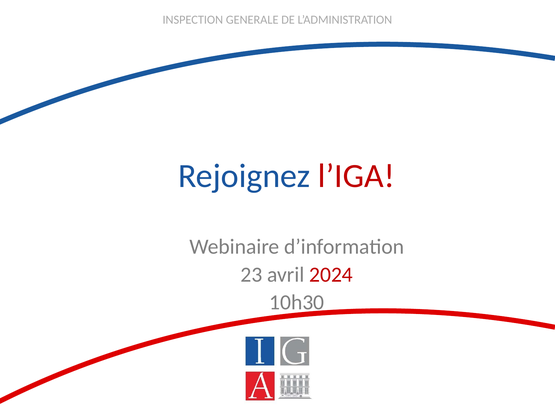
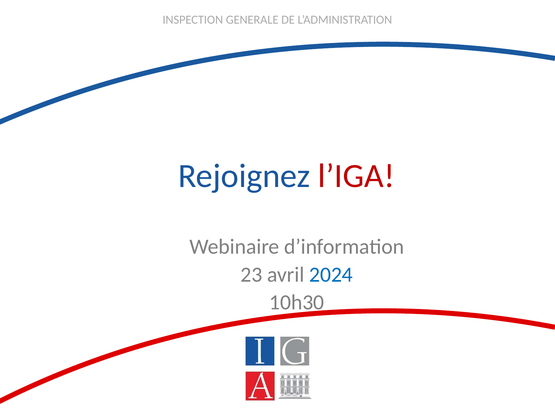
2024 colour: red -> blue (331, 275)
